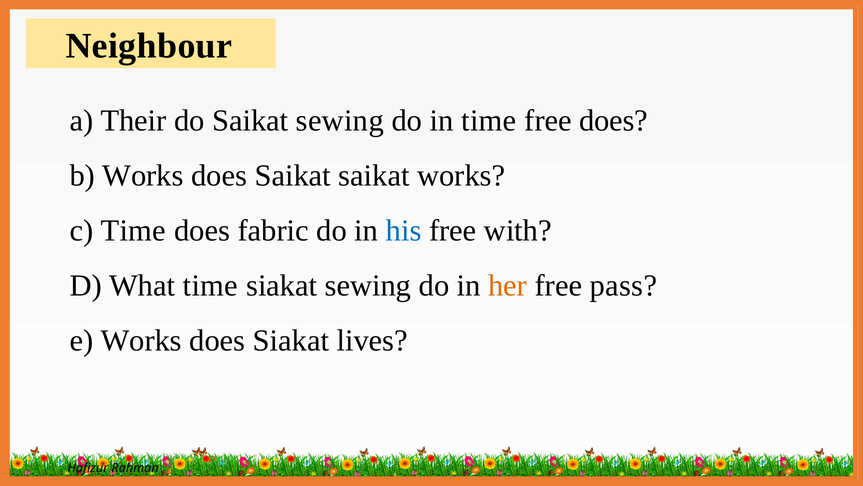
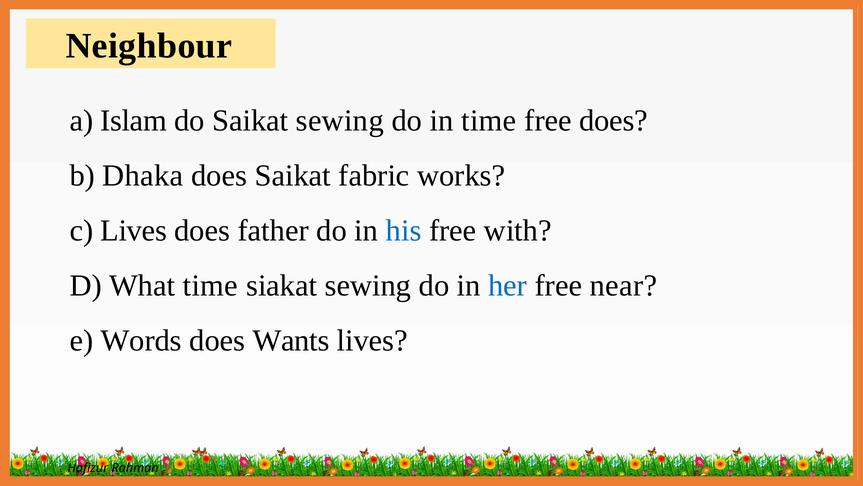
Their: Their -> Islam (134, 120)
b Works: Works -> Dhaka (143, 175)
Saikat saikat: saikat -> fabric (374, 175)
c Time: Time -> Lives (134, 230)
fabric: fabric -> father (273, 230)
her colour: orange -> blue (508, 285)
pass: pass -> near (623, 285)
e Works: Works -> Words (141, 340)
does Siakat: Siakat -> Wants (291, 340)
